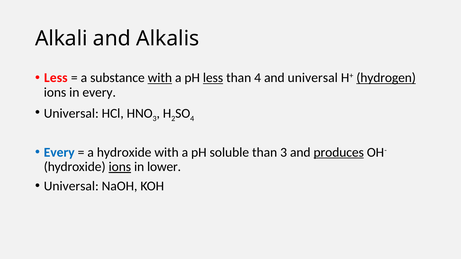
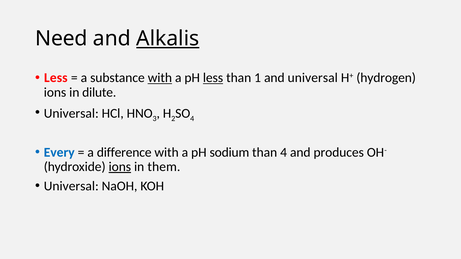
Alkali: Alkali -> Need (61, 39)
Alkalis underline: none -> present (168, 39)
than 4: 4 -> 1 (258, 78)
hydrogen underline: present -> none (386, 78)
in every: every -> dilute (99, 92)
a hydroxide: hydroxide -> difference (124, 152)
soluble: soluble -> sodium (229, 152)
than 3: 3 -> 4 (284, 152)
produces underline: present -> none (339, 152)
lower: lower -> them (164, 167)
